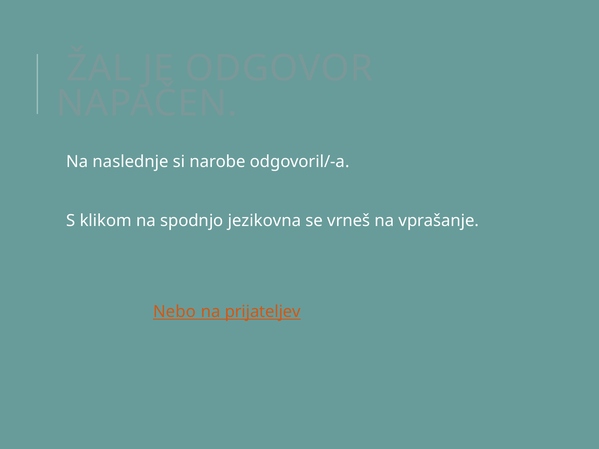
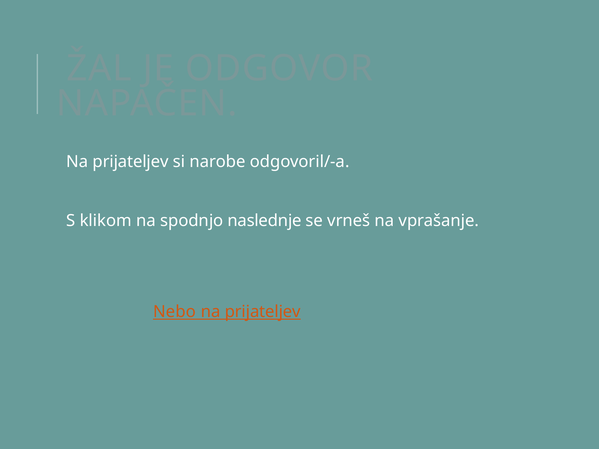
naslednje: naslednje -> prijateljev (131, 162)
jezikovna: jezikovna -> naslednje (265, 221)
